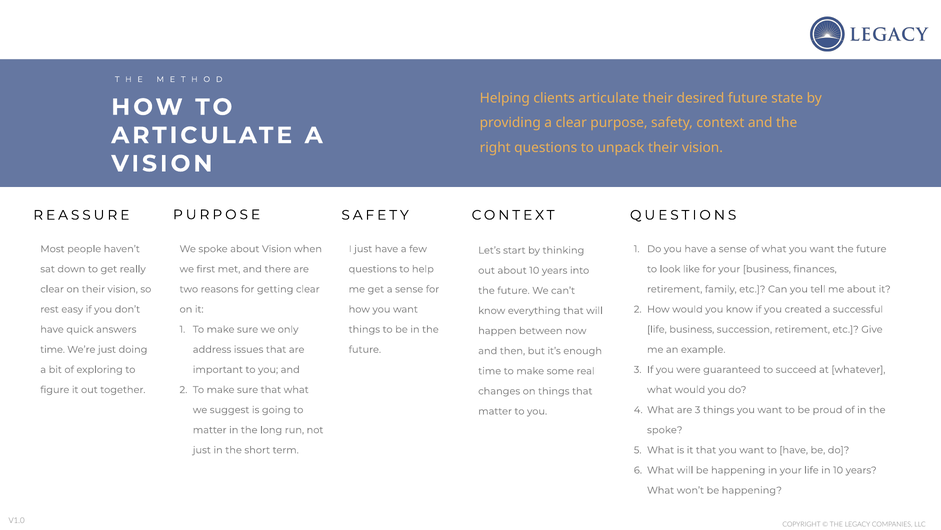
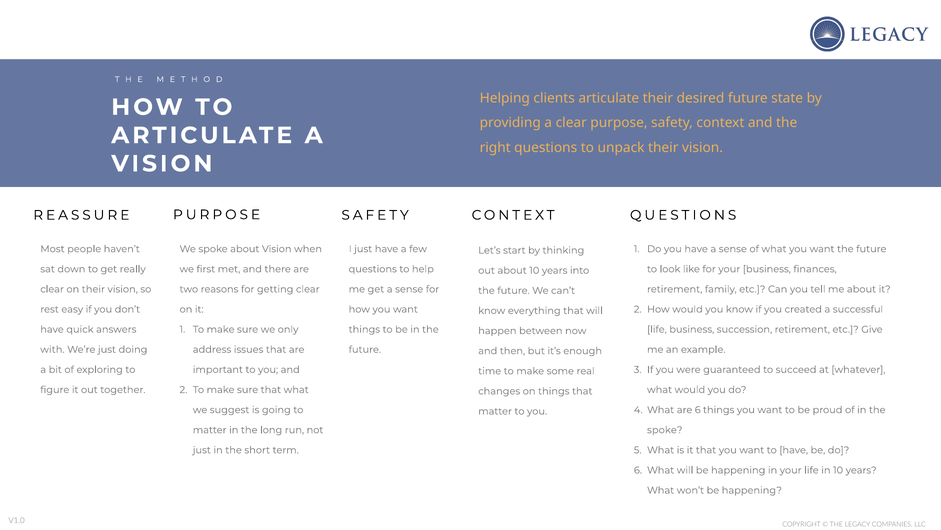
time: time -> with (52, 349)
are 3: 3 -> 6 (698, 409)
